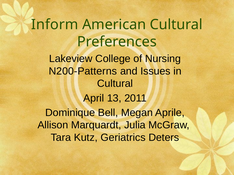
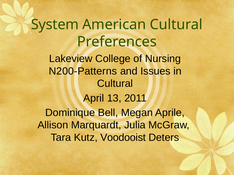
Inform: Inform -> System (55, 25)
Geriatrics: Geriatrics -> Voodooist (123, 138)
